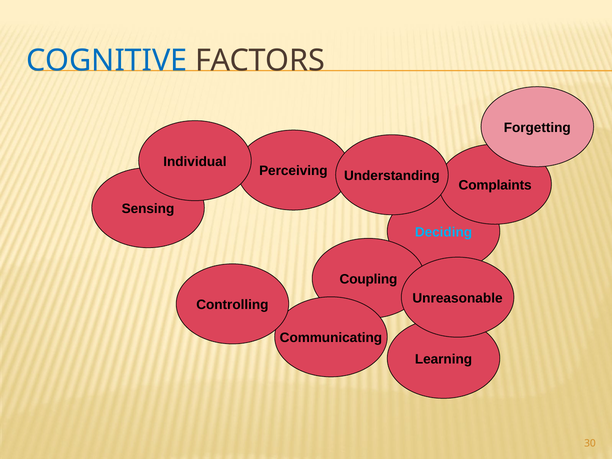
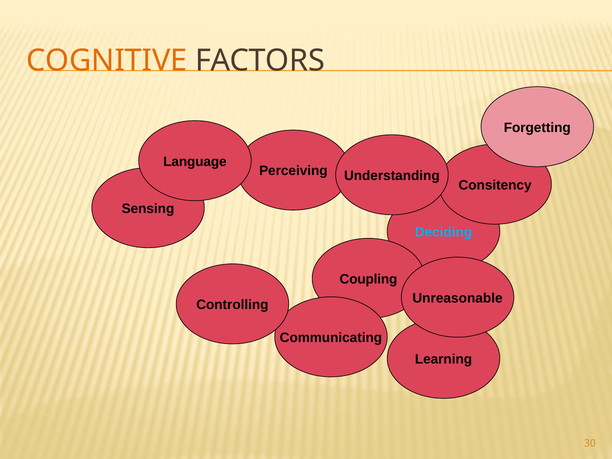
COGNITIVE colour: blue -> orange (107, 61)
Individual: Individual -> Language (195, 162)
Complaints: Complaints -> Consitency (495, 185)
